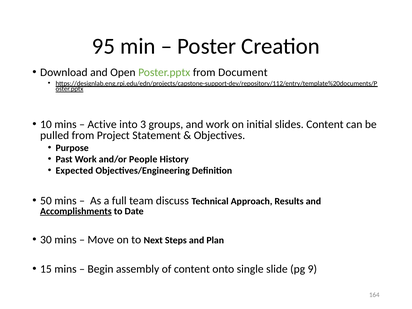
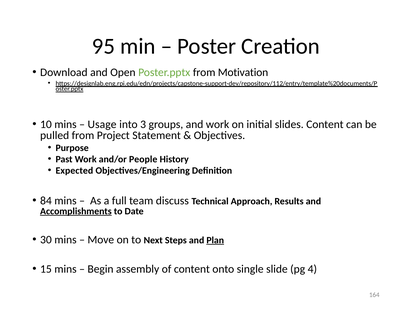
Document: Document -> Motivation (243, 72)
Active: Active -> Usage (102, 124)
50: 50 -> 84 (46, 201)
Plan underline: none -> present (215, 240)
9: 9 -> 4 (312, 269)
